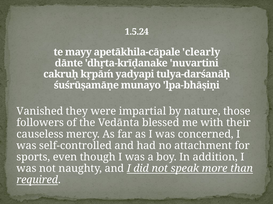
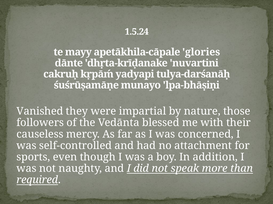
clearly: clearly -> glories (201, 52)
